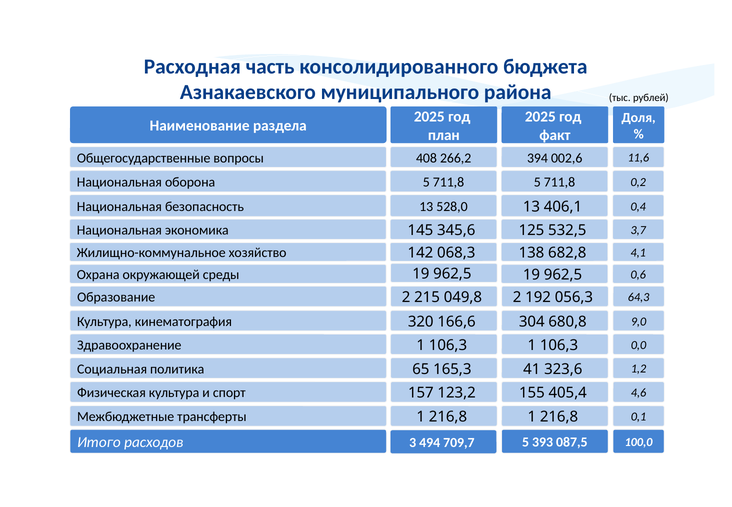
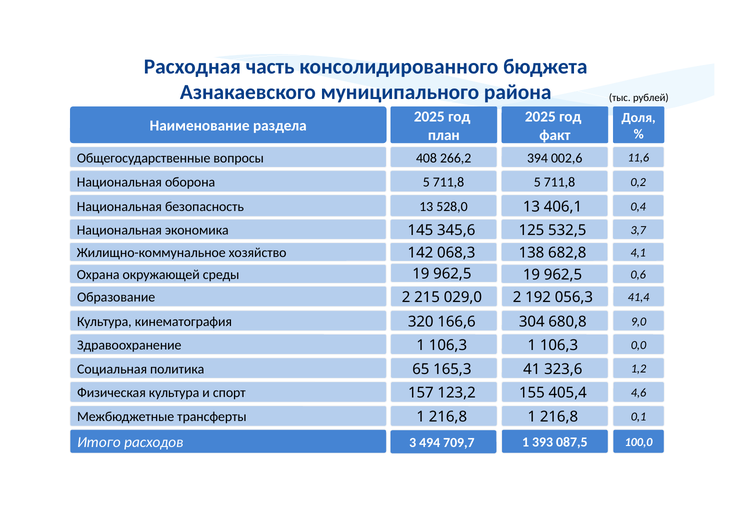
64,3: 64,3 -> 41,4 (639, 297)
049,8: 049,8 -> 029,0 (463, 297)
расходов 5: 5 -> 1 (526, 442)
